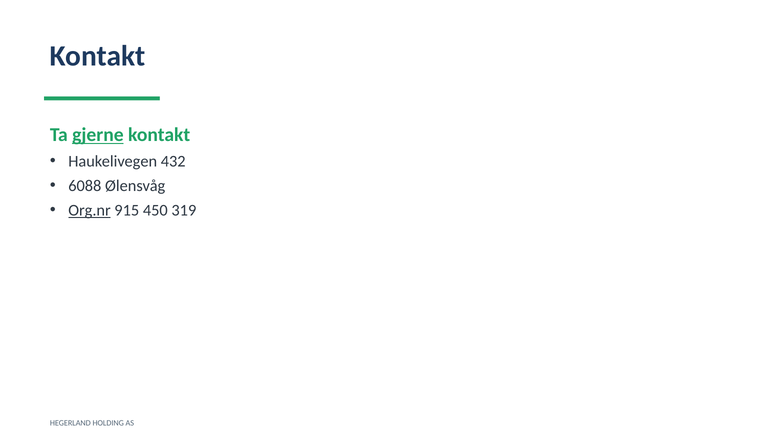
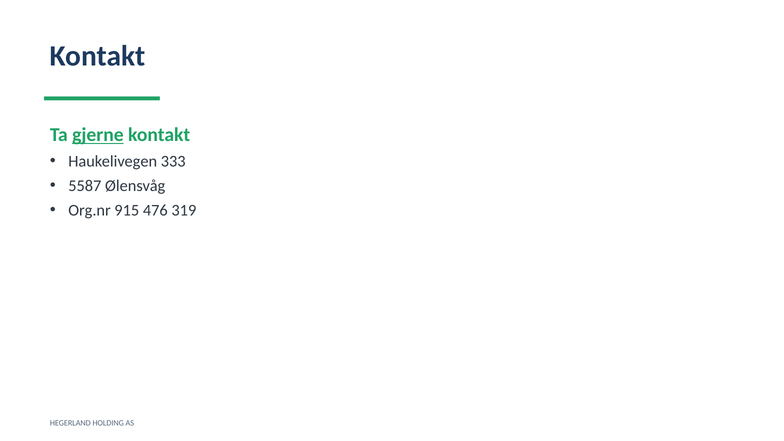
432: 432 -> 333 (173, 161)
6088: 6088 -> 5587 (85, 186)
Org.nr underline: present -> none (89, 210)
450: 450 -> 476 (155, 210)
